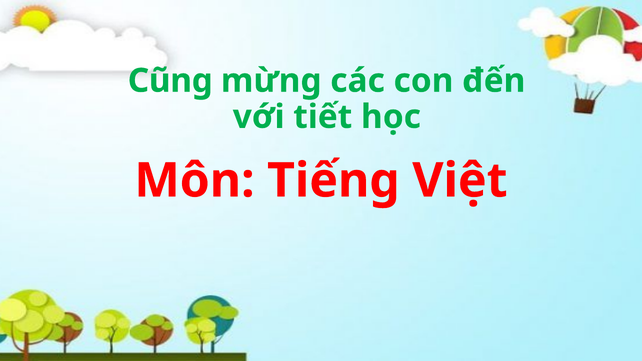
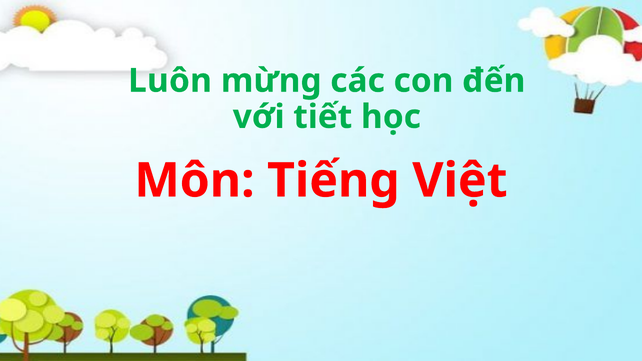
Cũng: Cũng -> Luôn (170, 81)
